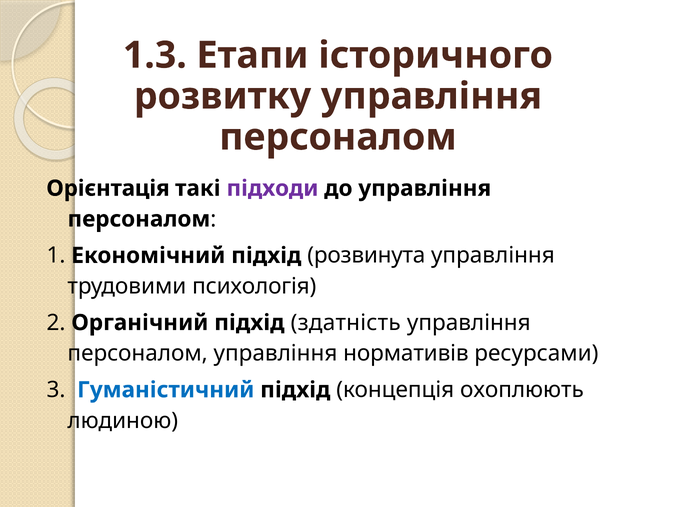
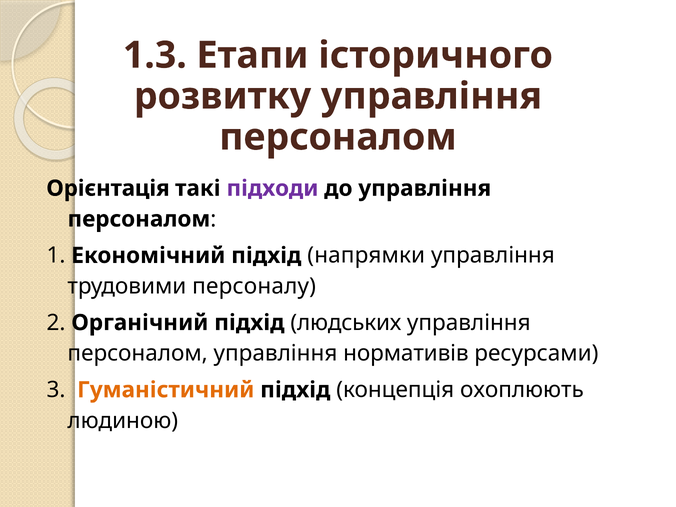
розвинута: розвинута -> напрямки (366, 256)
психологія: психологія -> персоналу (254, 286)
здатність: здатність -> людських (346, 323)
Гуманістичний colour: blue -> orange (166, 390)
